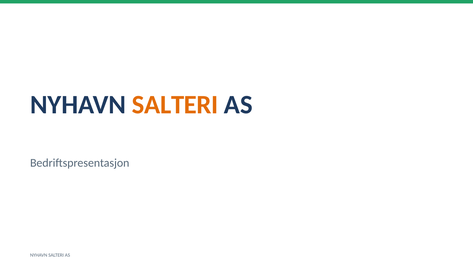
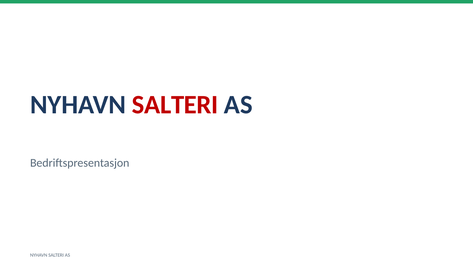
SALTERI colour: orange -> red (175, 105)
